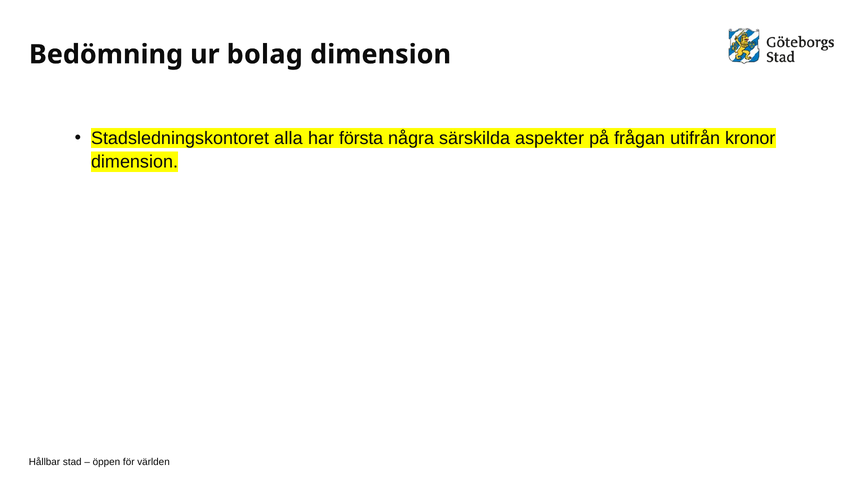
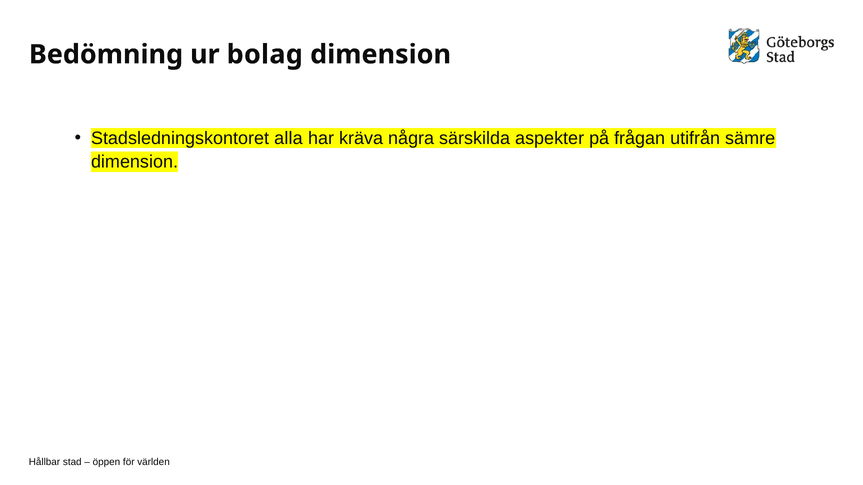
första: första -> kräva (361, 138)
kronor: kronor -> sämre (750, 138)
